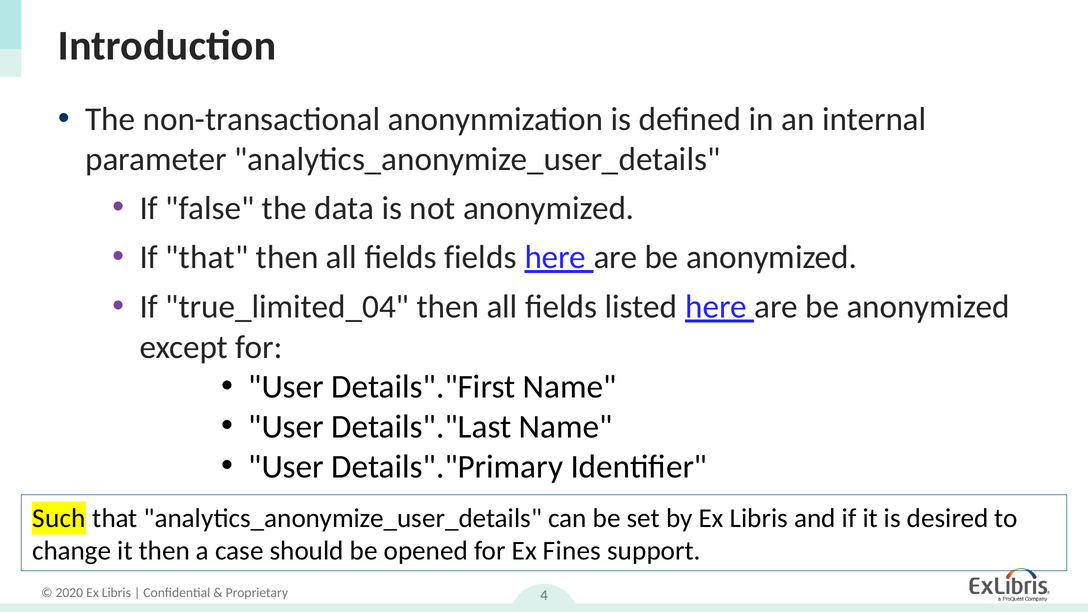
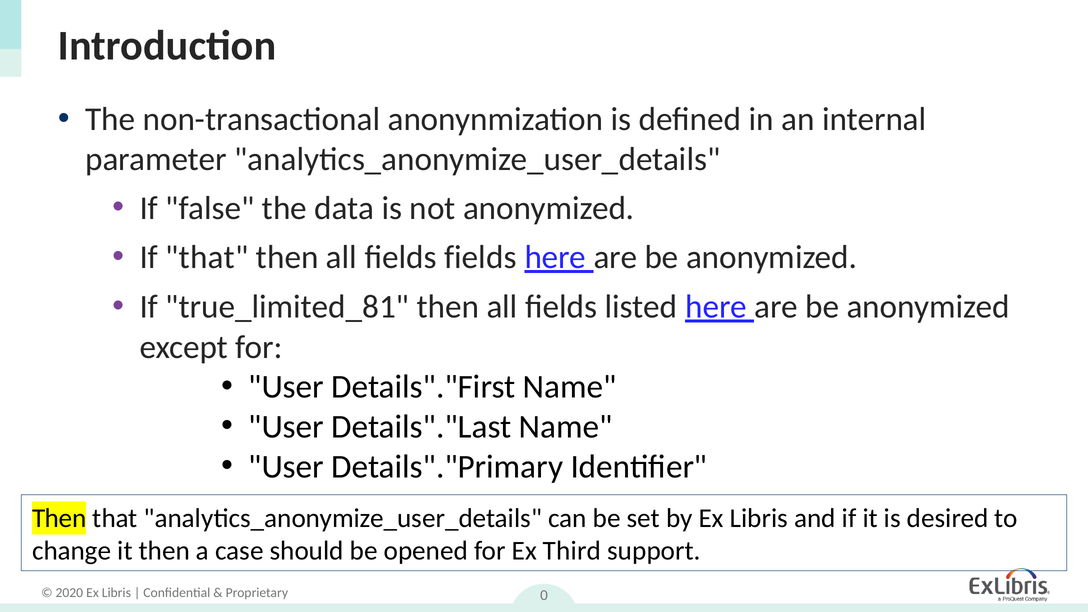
true_limited_04: true_limited_04 -> true_limited_81 (287, 307)
Such: Such -> Then (59, 518)
Fines: Fines -> Third (572, 551)
4: 4 -> 0 (544, 595)
